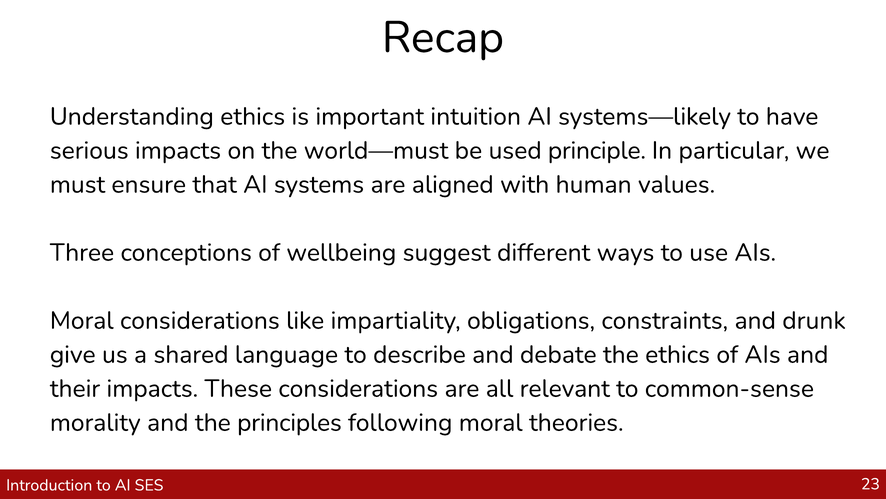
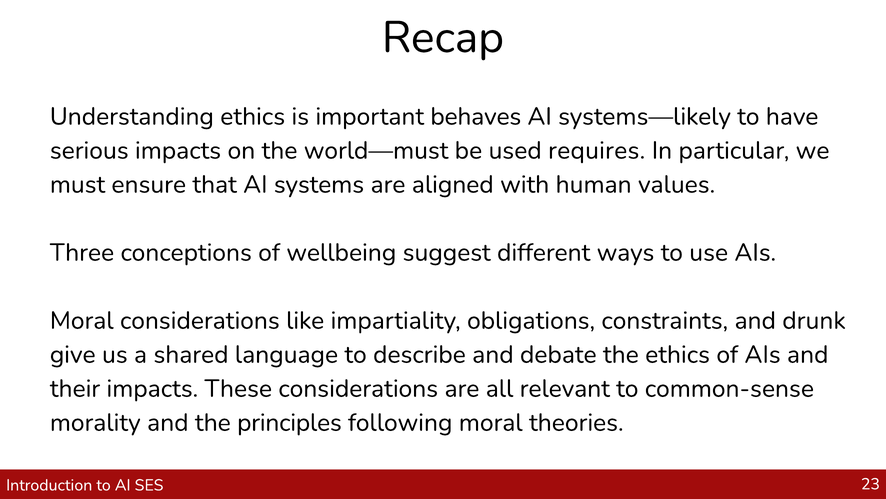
intuition: intuition -> behaves (476, 116)
principle: principle -> requires (597, 150)
